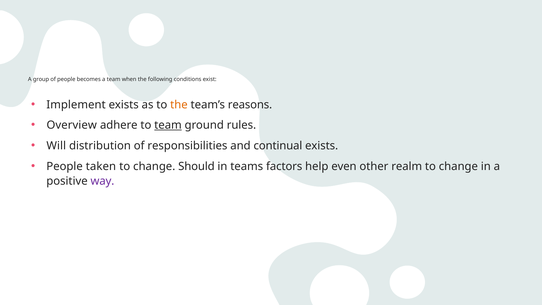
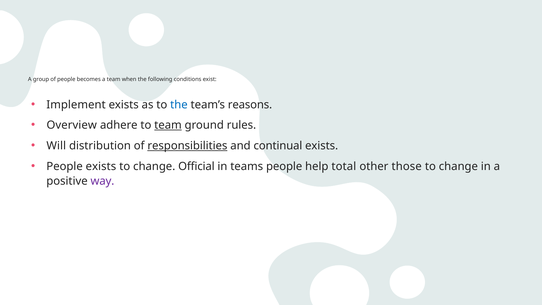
the colour: orange -> blue (179, 105)
responsibilities underline: none -> present (187, 146)
People taken: taken -> exists (101, 166)
Should: Should -> Official (196, 166)
teams factors: factors -> people (284, 166)
even: even -> total (344, 166)
realm: realm -> those (407, 166)
